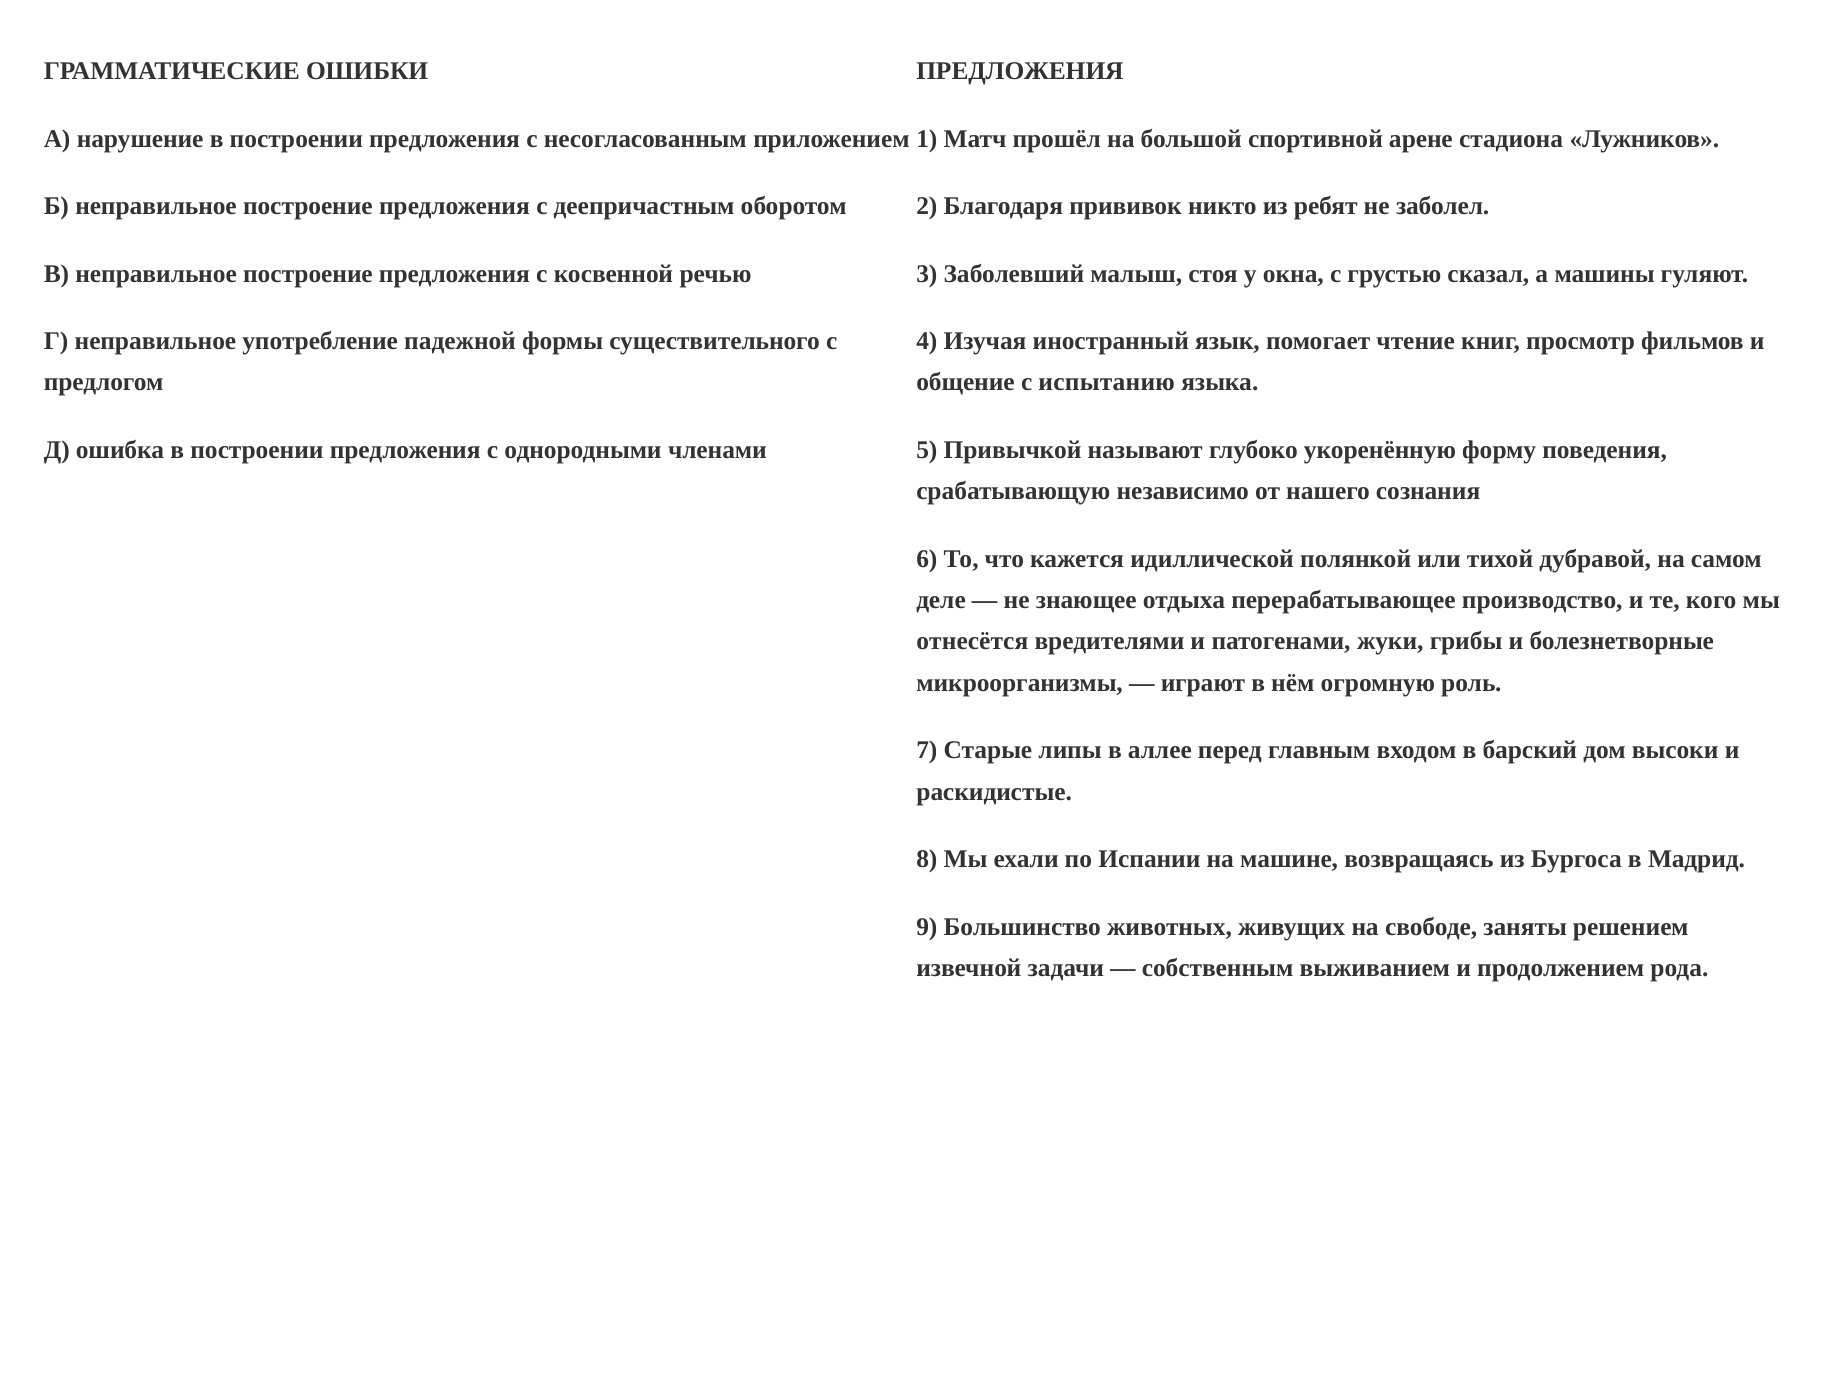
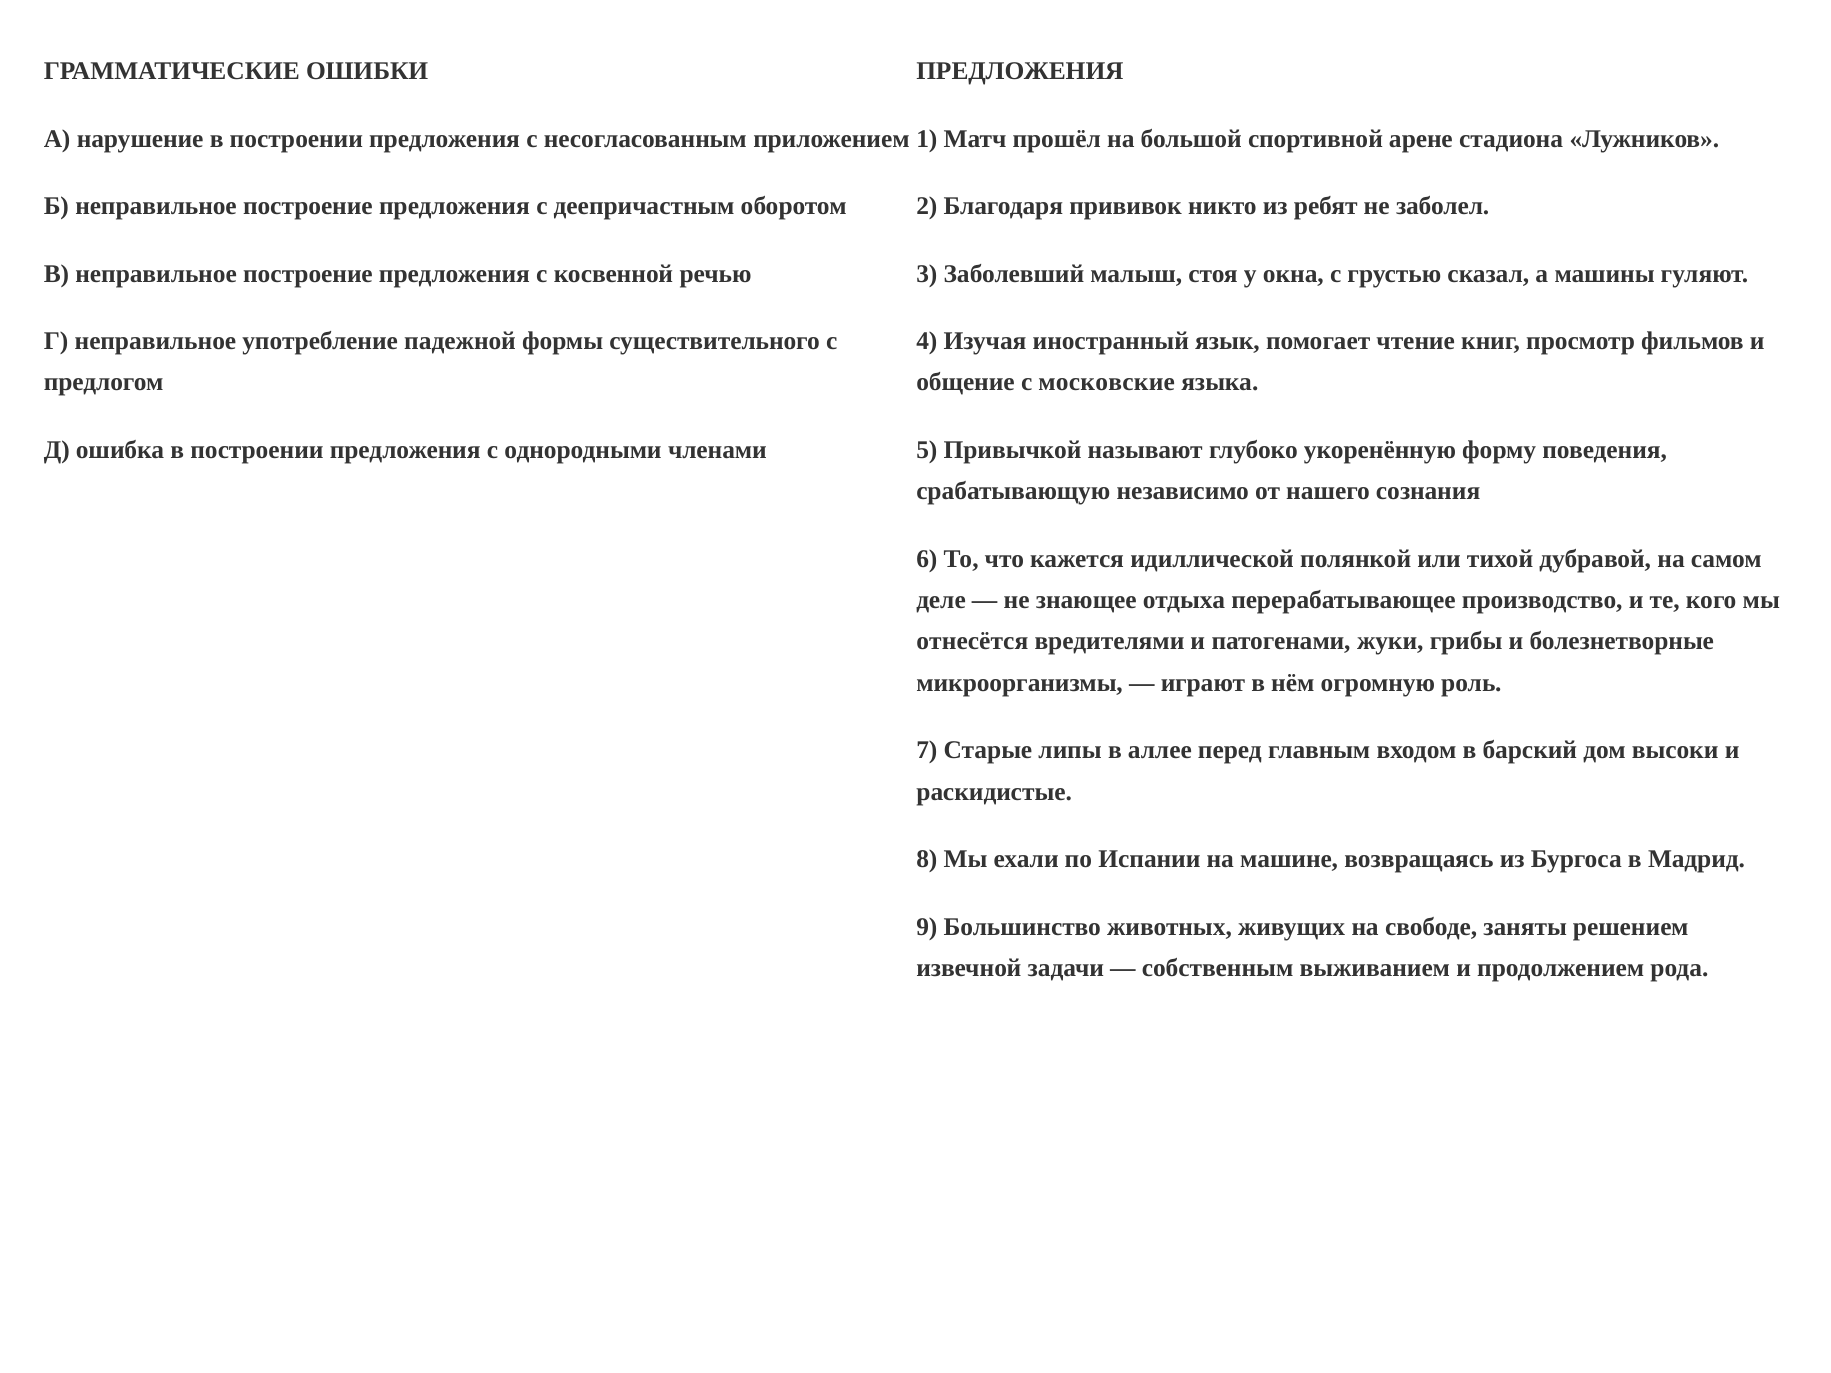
испытанию: испытанию -> московские (1107, 383)
